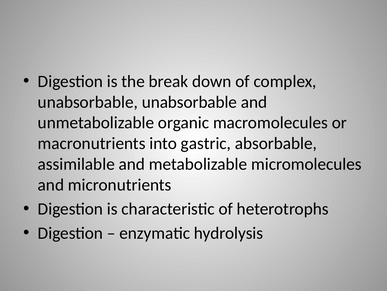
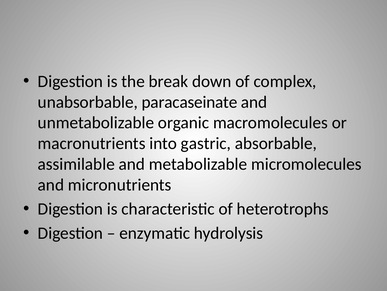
unabsorbable unabsorbable: unabsorbable -> paracaseinate (189, 102)
